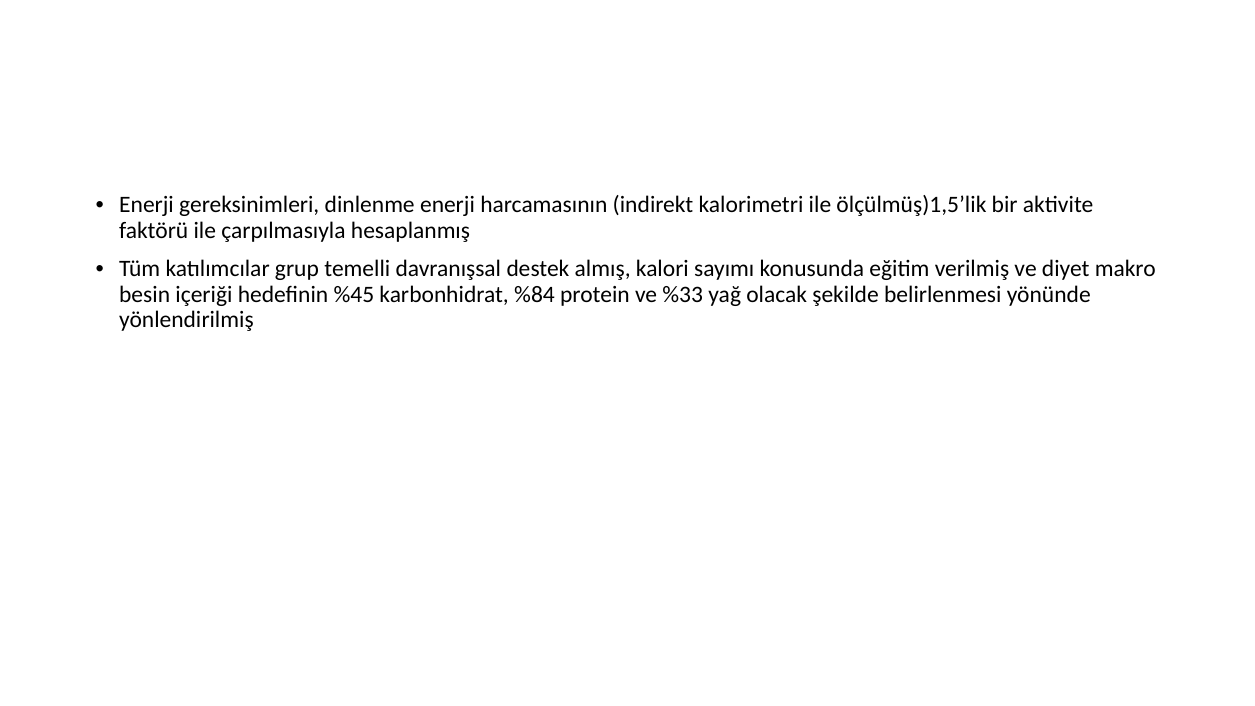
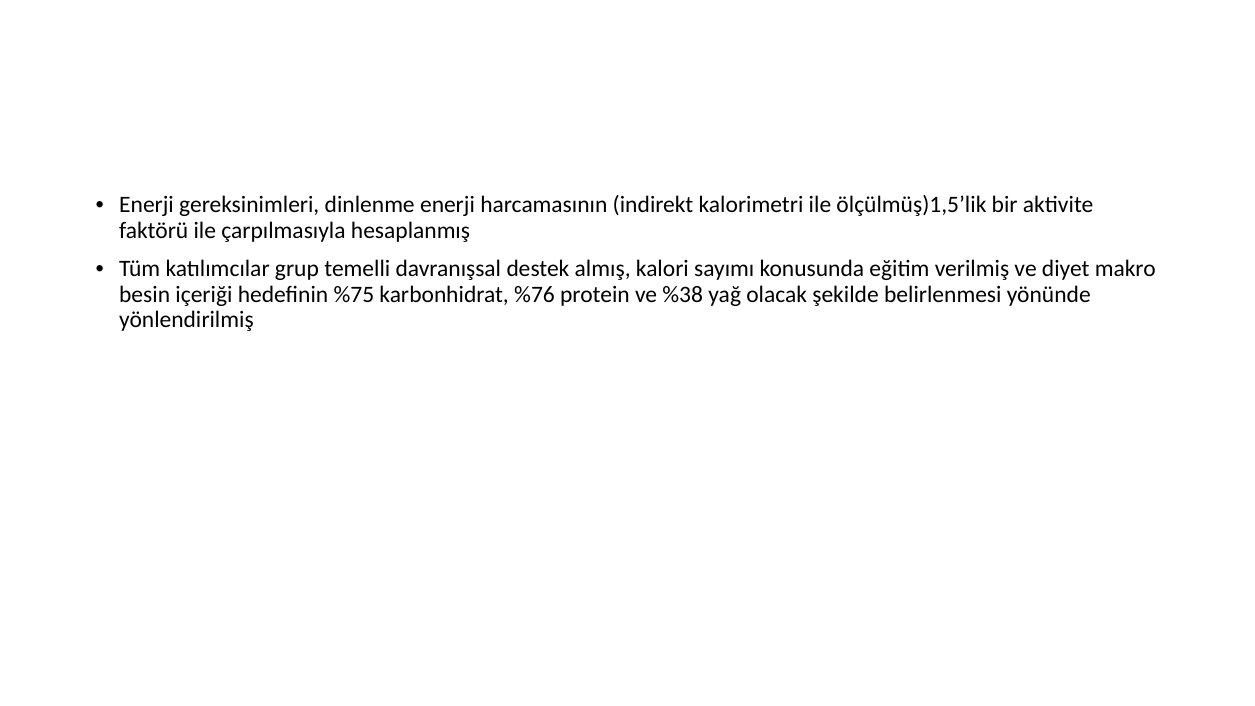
%45: %45 -> %75 (354, 295)
%84: %84 -> %76 (535, 295)
%33: %33 -> %38 (683, 295)
